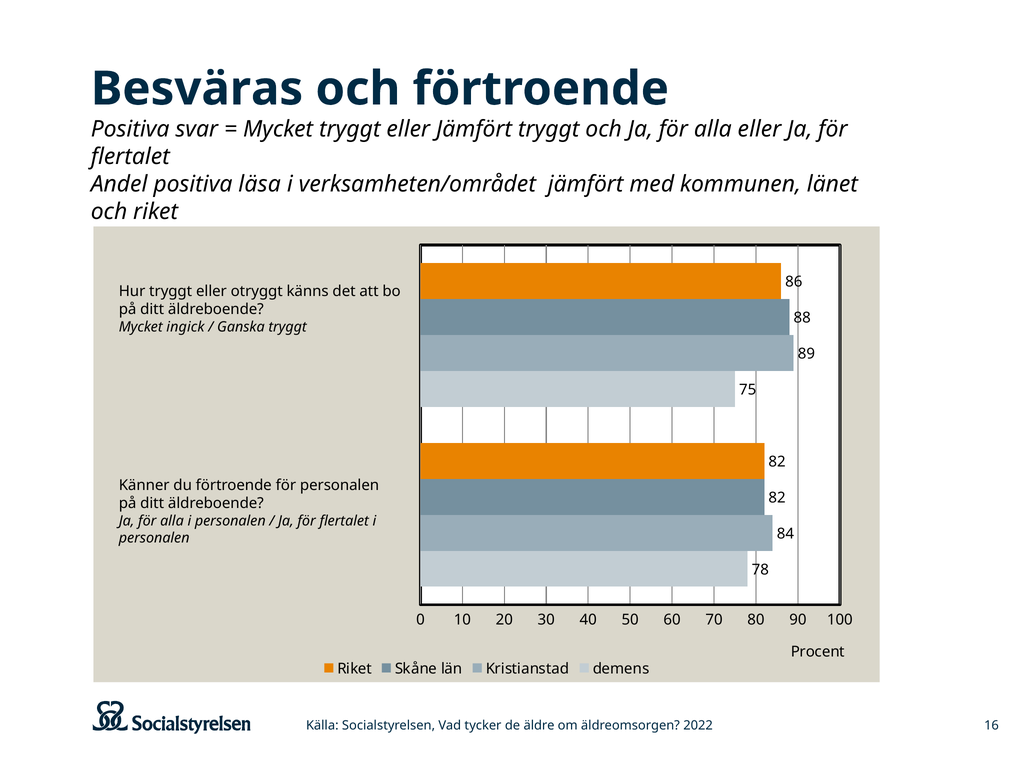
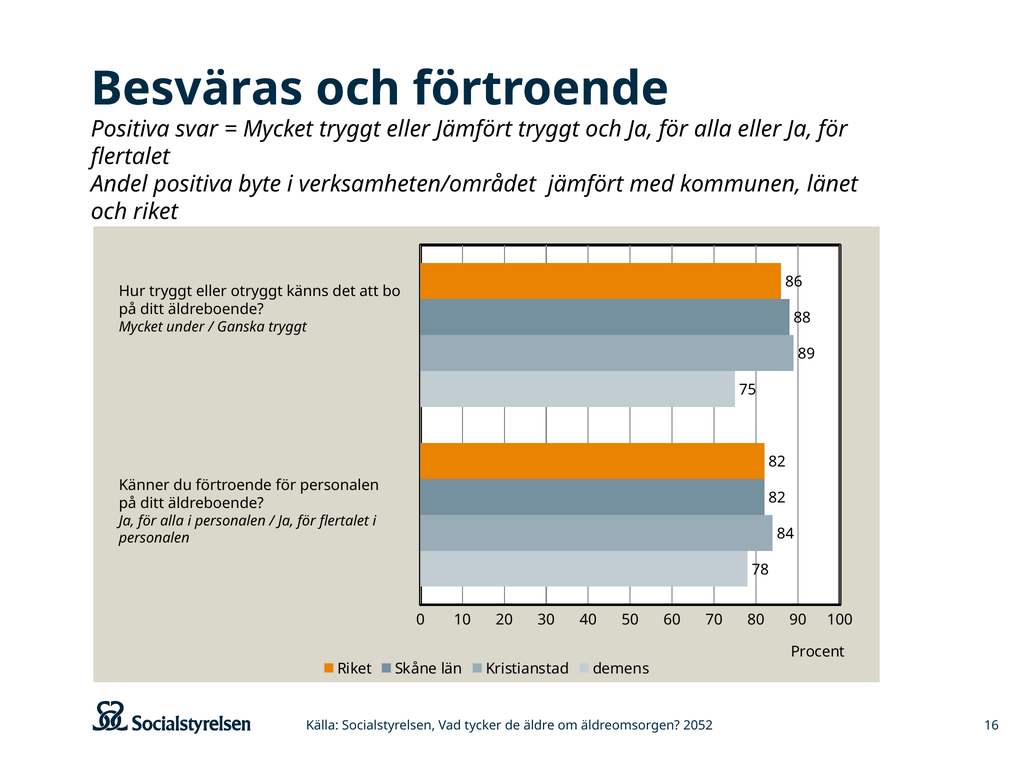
läsa: läsa -> byte (260, 184)
ingick: ingick -> under (185, 327)
2022: 2022 -> 2052 (698, 726)
